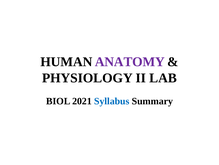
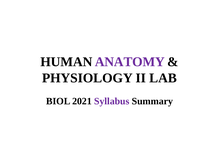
Syllabus colour: blue -> purple (112, 101)
